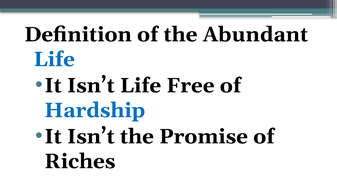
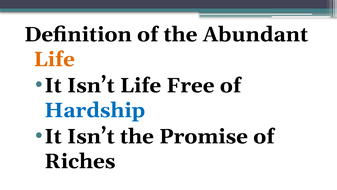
Life colour: blue -> orange (54, 59)
